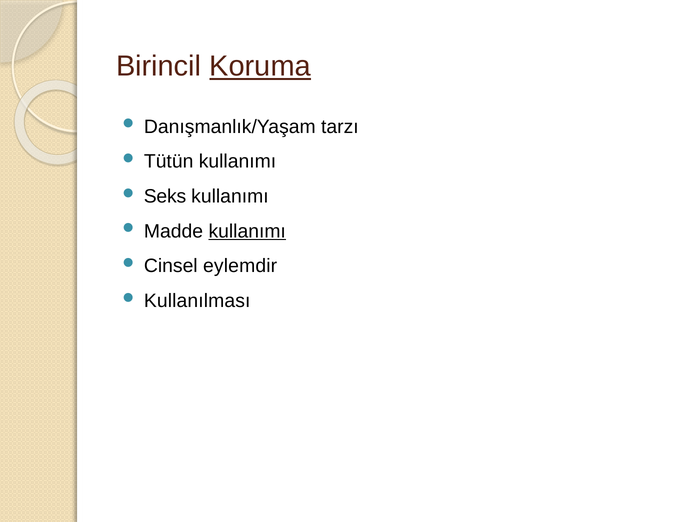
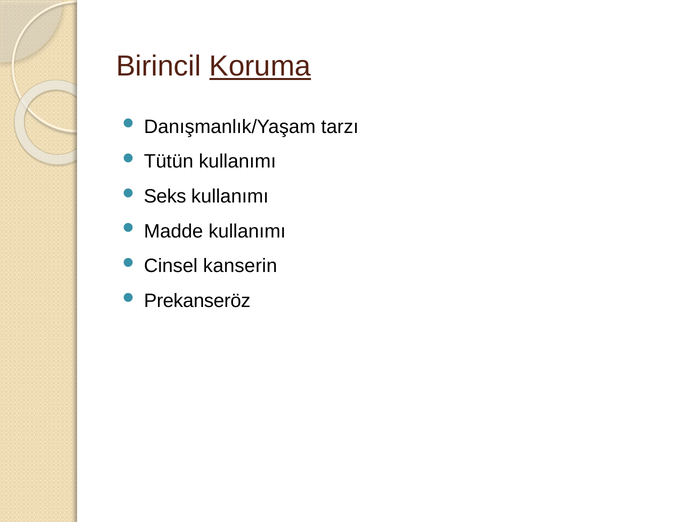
kullanımı underline: present -> none (247, 231)
eylemdir: eylemdir -> kanserin (240, 266)
Kullanılması: Kullanılması -> Prekanseröz (197, 301)
